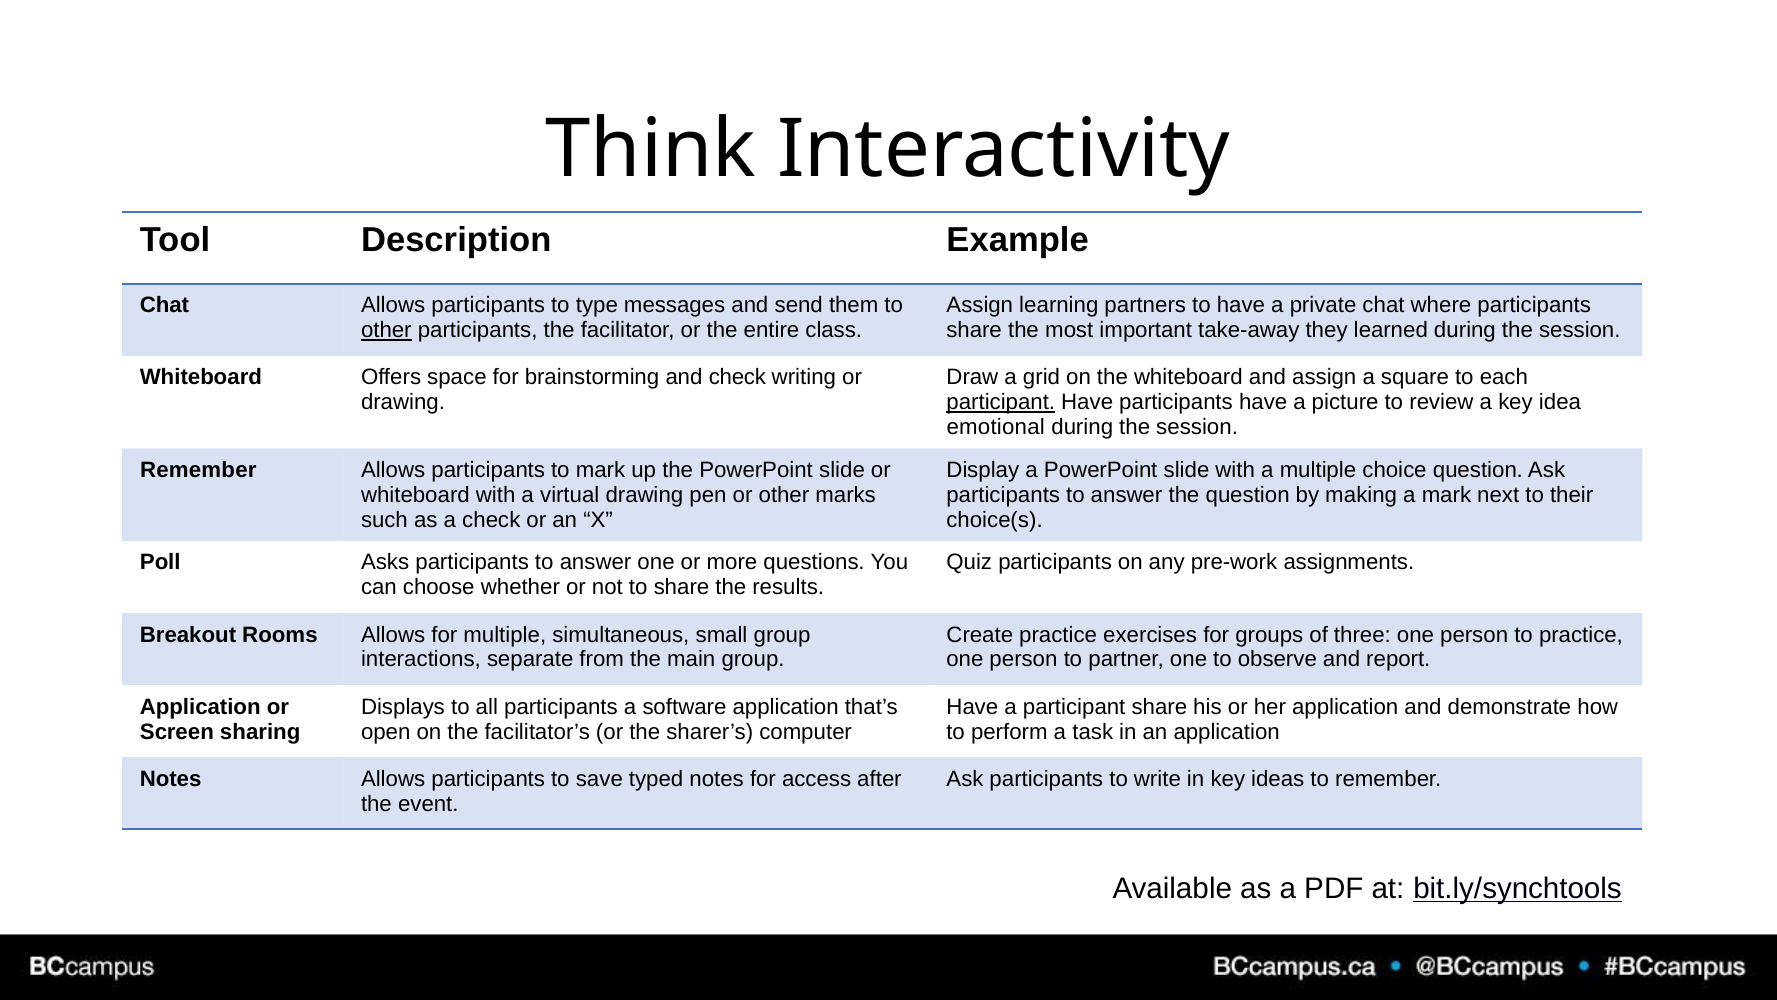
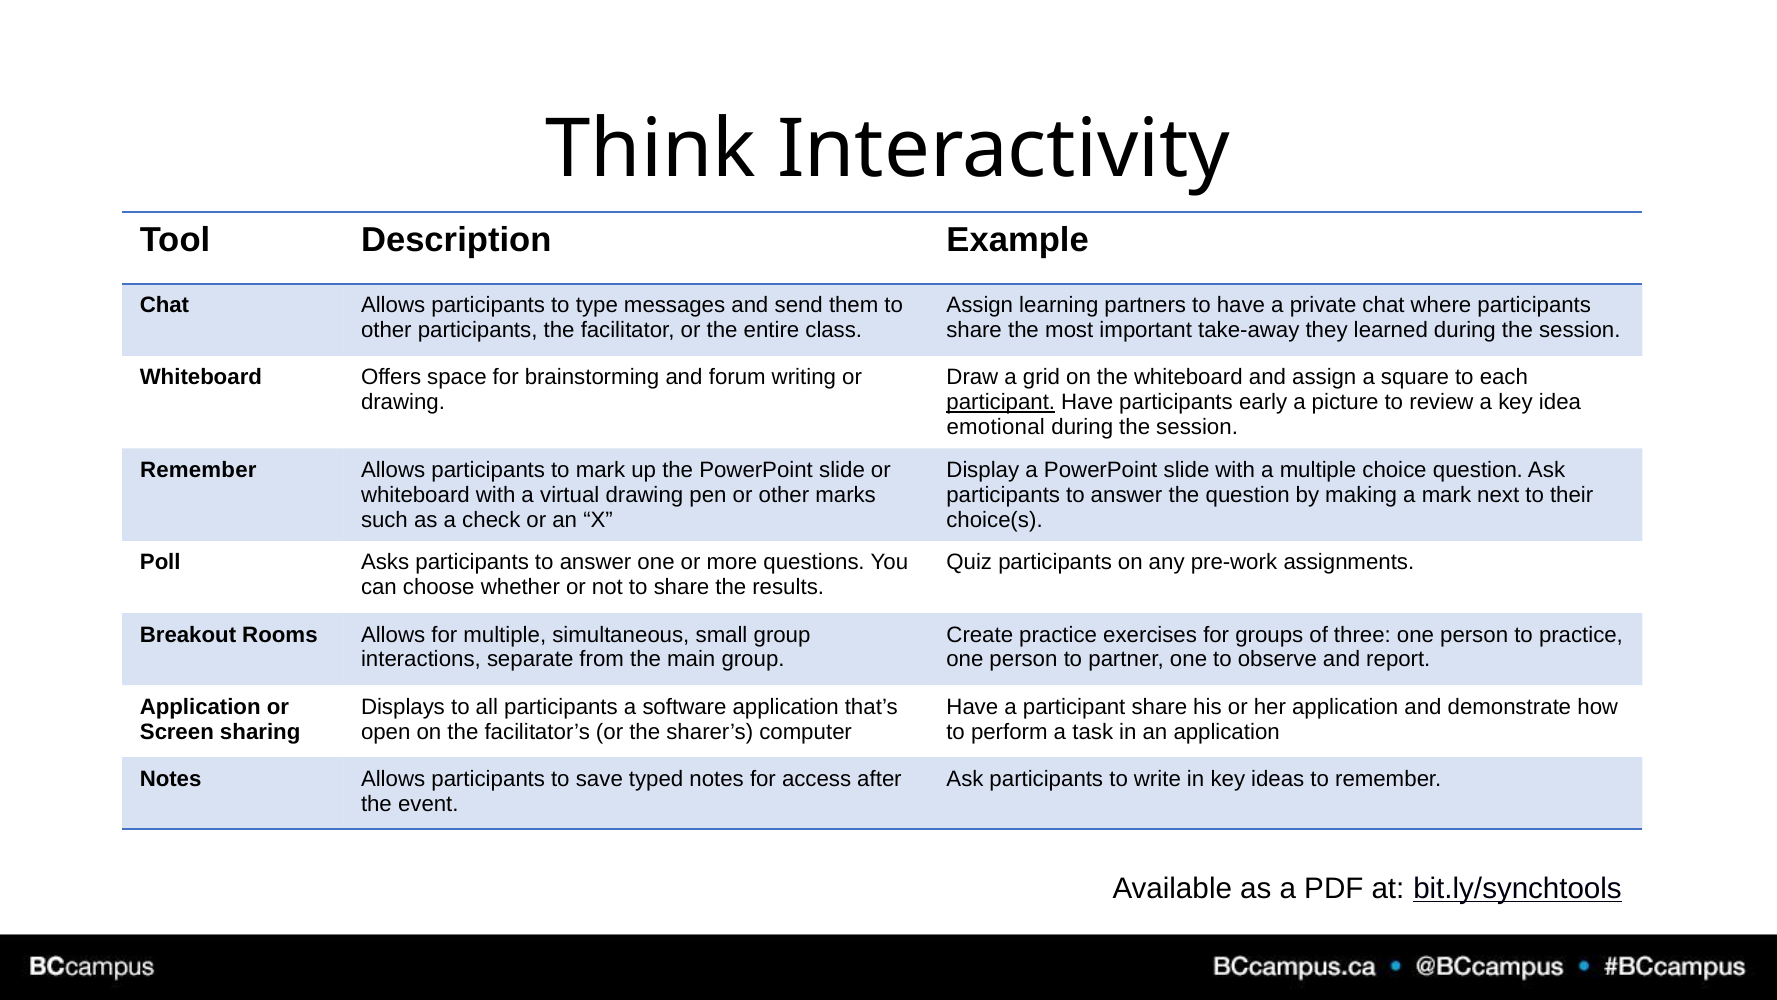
other underline: present -> none (386, 330)
and check: check -> forum (737, 377)
participants have: have -> early (1263, 402)
